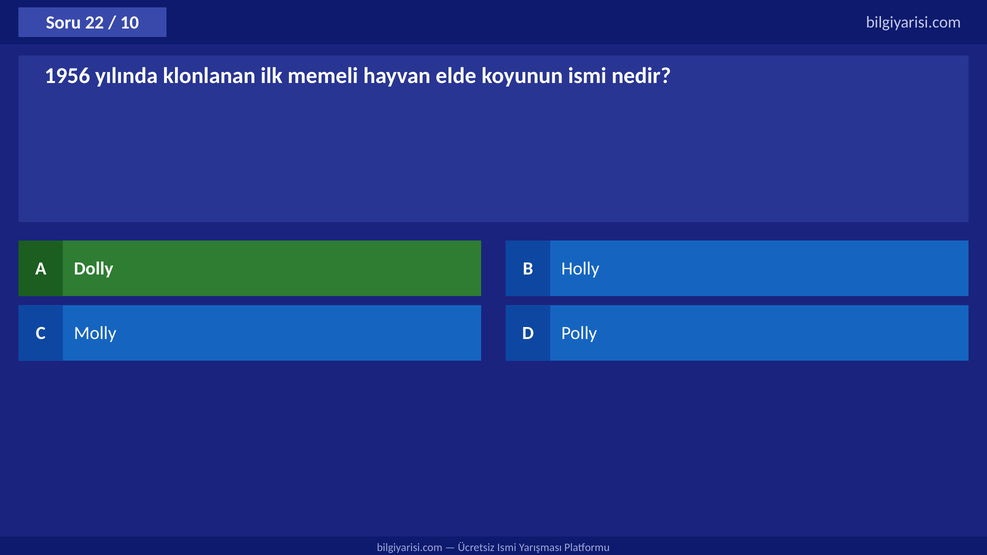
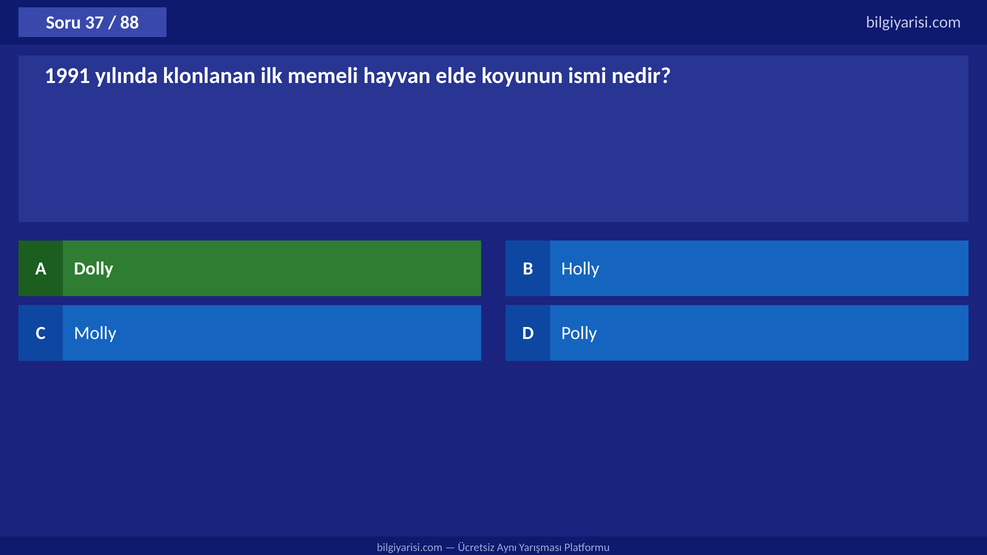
22: 22 -> 37 (95, 23)
10: 10 -> 88 (130, 23)
1956: 1956 -> 1991 (67, 76)
Ücretsiz Ismi: Ismi -> Aynı (507, 547)
